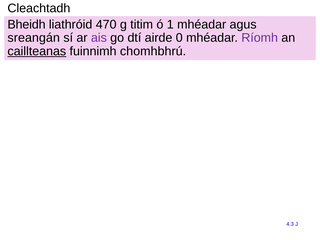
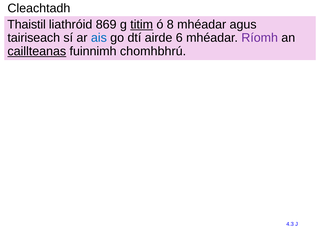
Bheidh: Bheidh -> Thaistil (27, 24)
470: 470 -> 869 (106, 24)
titim underline: none -> present (142, 24)
1: 1 -> 8 (170, 24)
sreangán: sreangán -> tairiseach (34, 38)
ais colour: purple -> blue (99, 38)
0: 0 -> 6 (179, 38)
